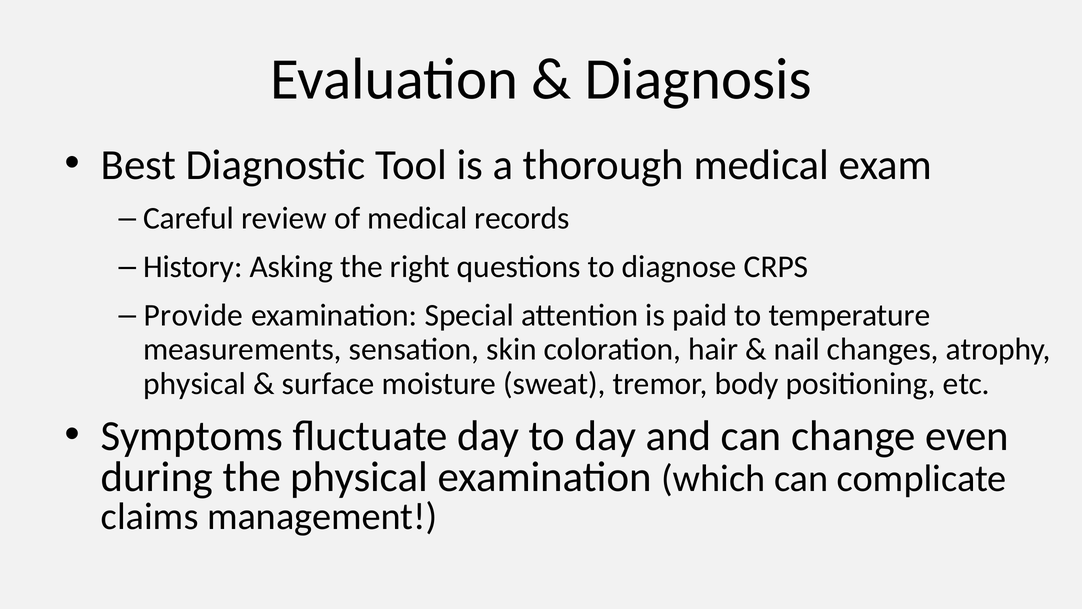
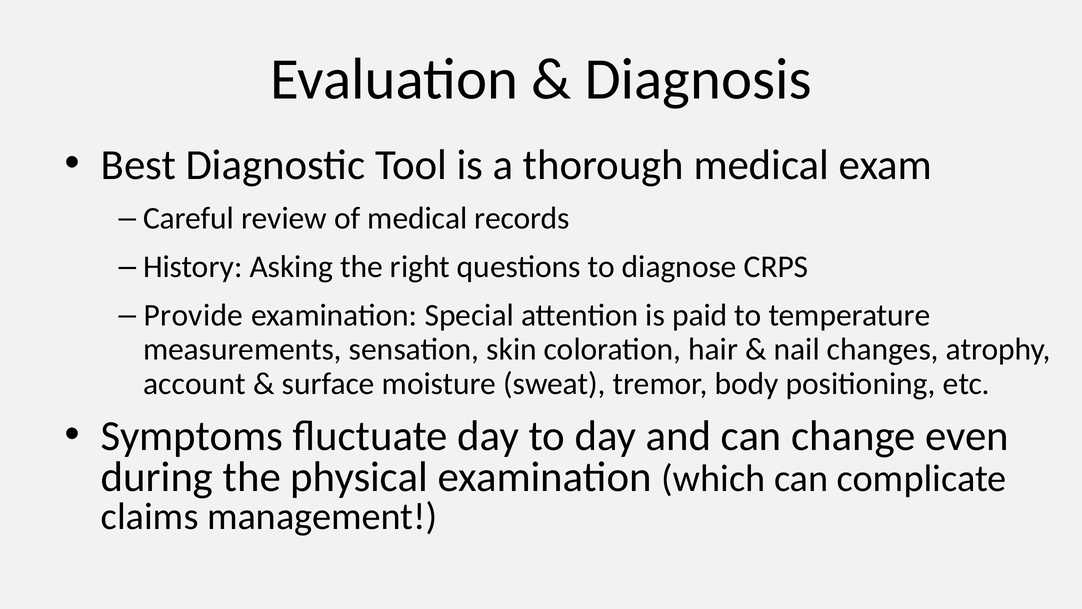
physical: physical -> account (194, 383)
